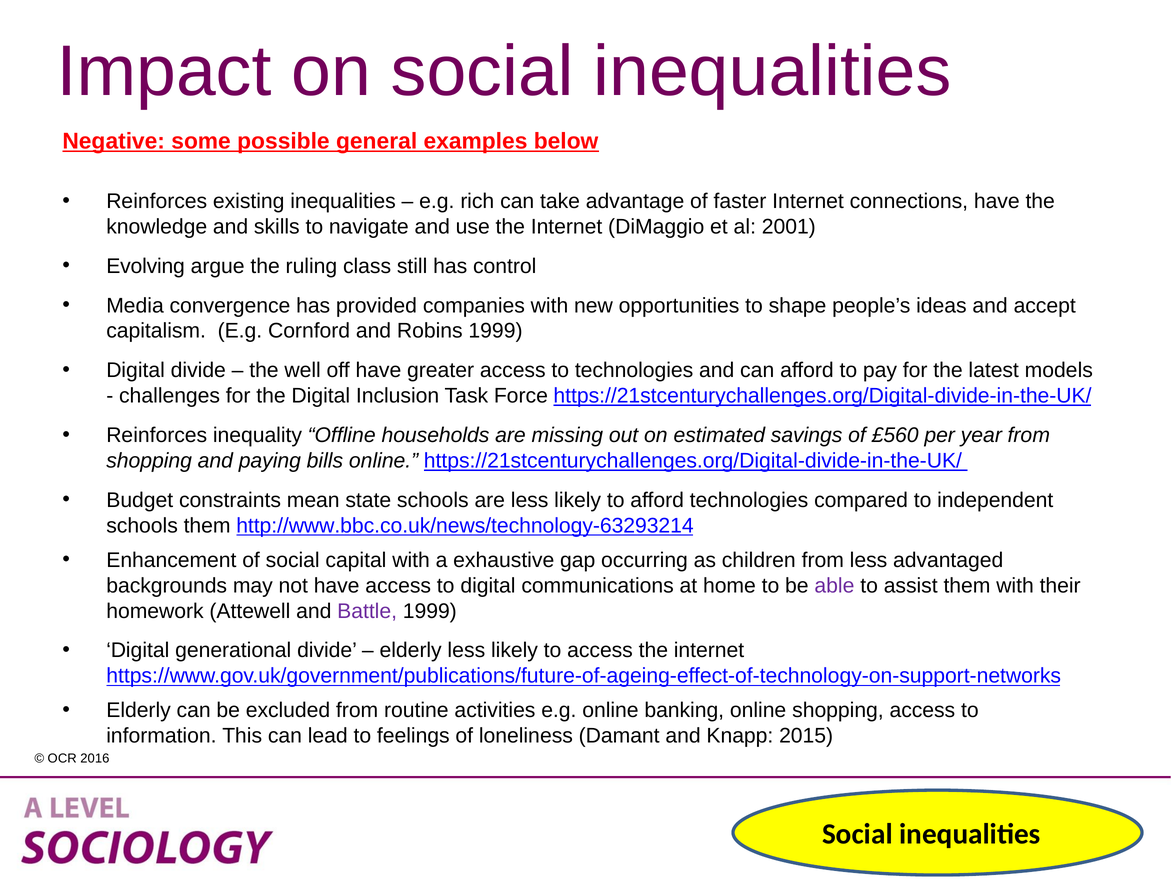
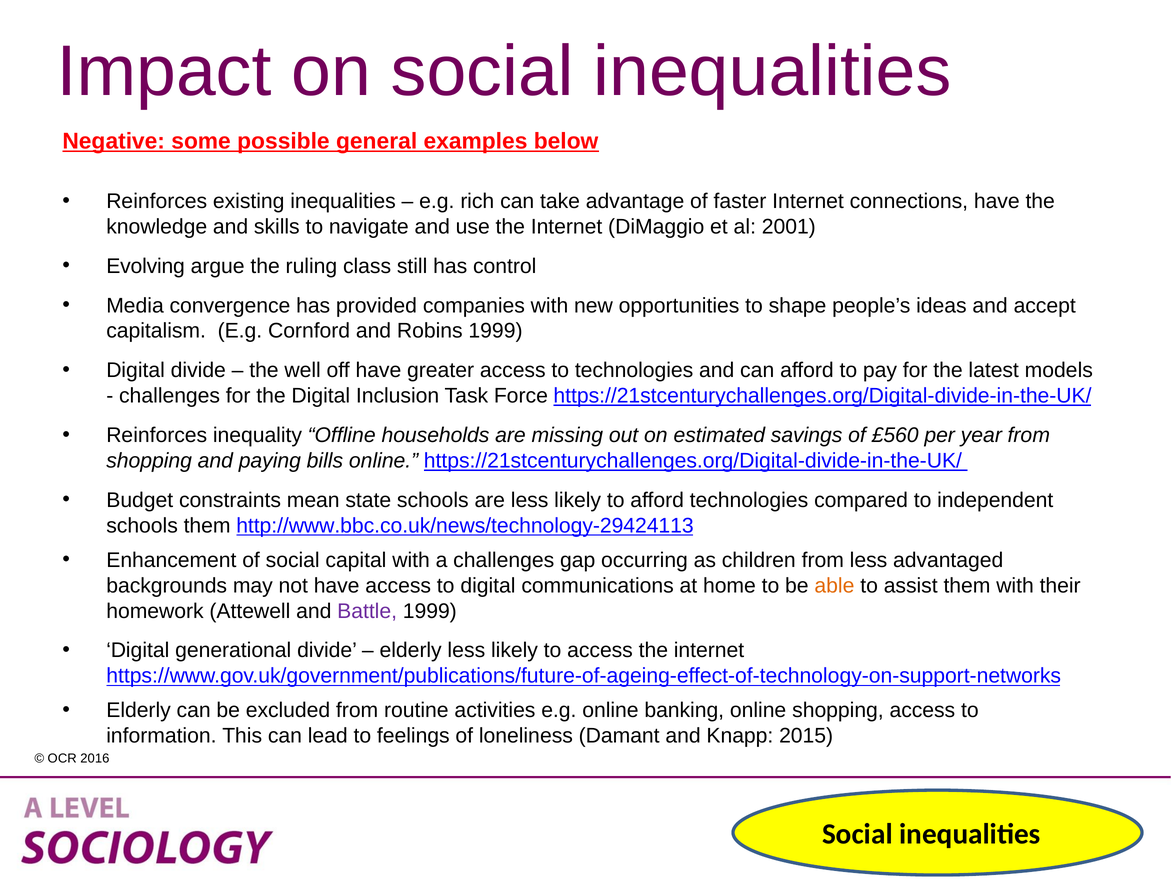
http://www.bbc.co.uk/news/technology-63293214: http://www.bbc.co.uk/news/technology-63293214 -> http://www.bbc.co.uk/news/technology-29424113 (465, 525)
a exhaustive: exhaustive -> challenges (504, 560)
able colour: purple -> orange (834, 585)
